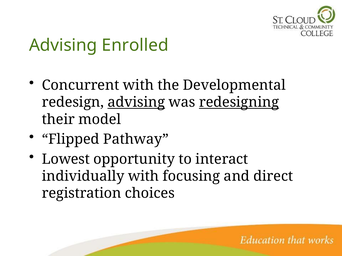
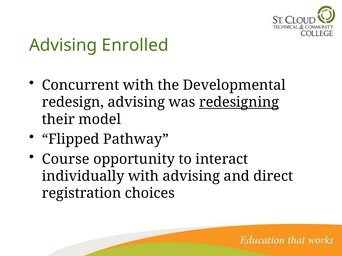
advising underline: present -> none (136, 102)
Lowest: Lowest -> Course (66, 159)
with focusing: focusing -> advising (191, 177)
